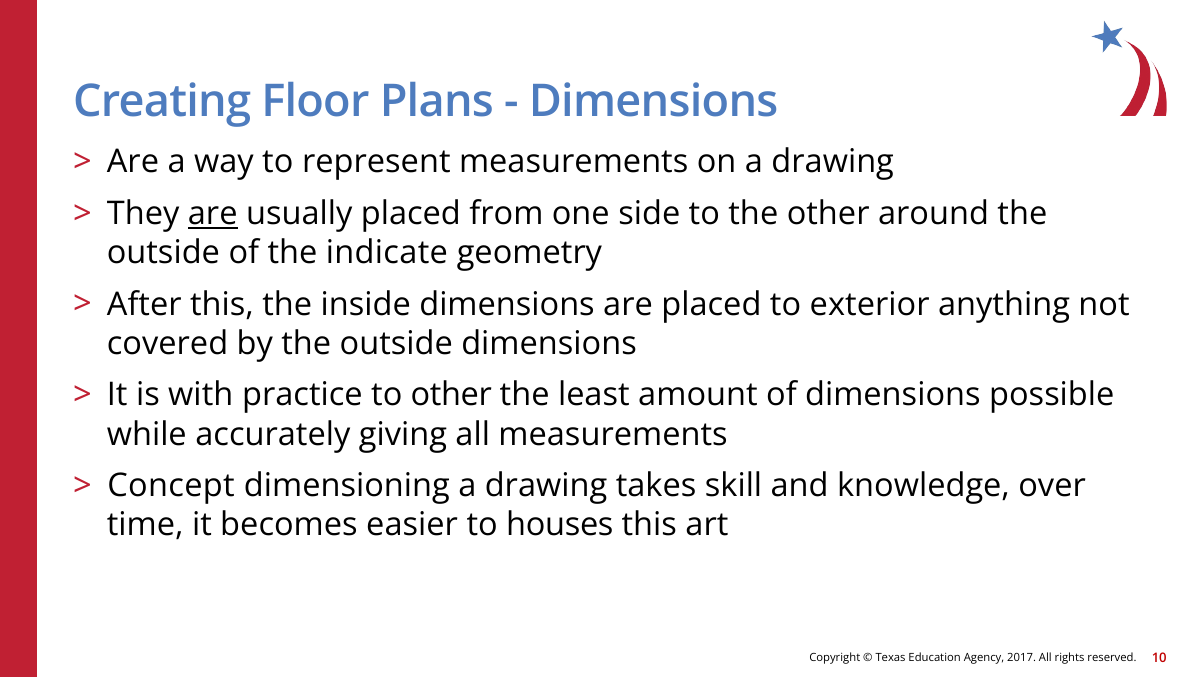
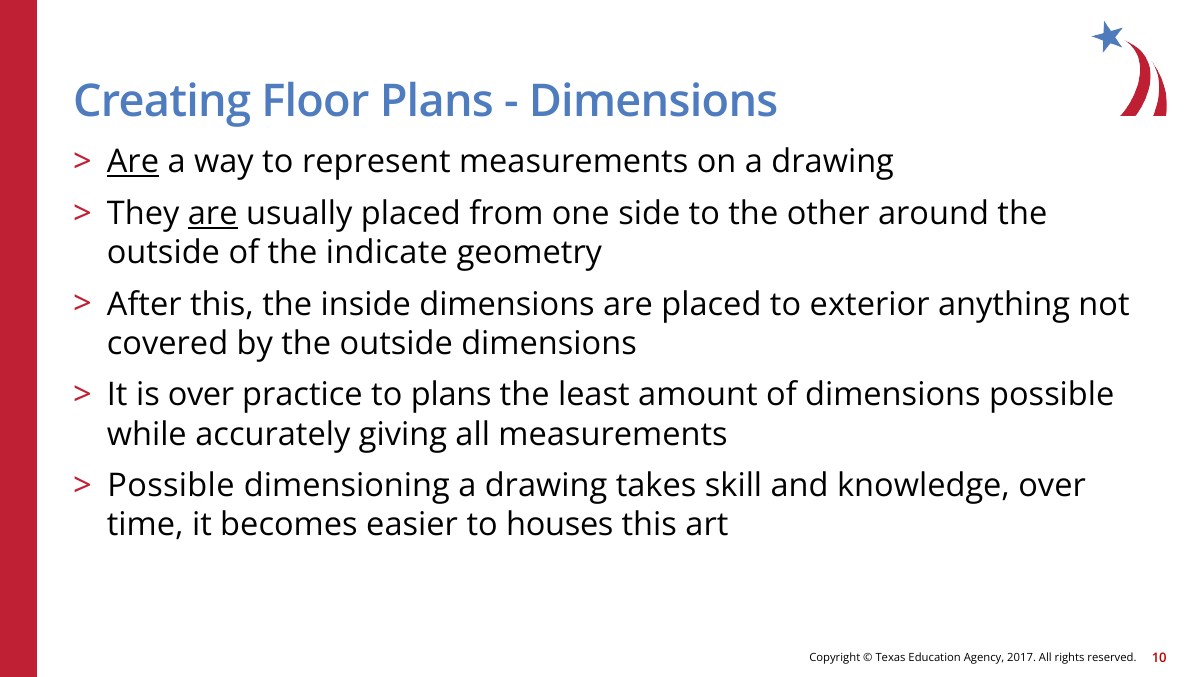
Are underline: none -> present (133, 162)
is with: with -> over (201, 395)
to other: other -> plans (451, 395)
Concept: Concept -> Possible (171, 486)
